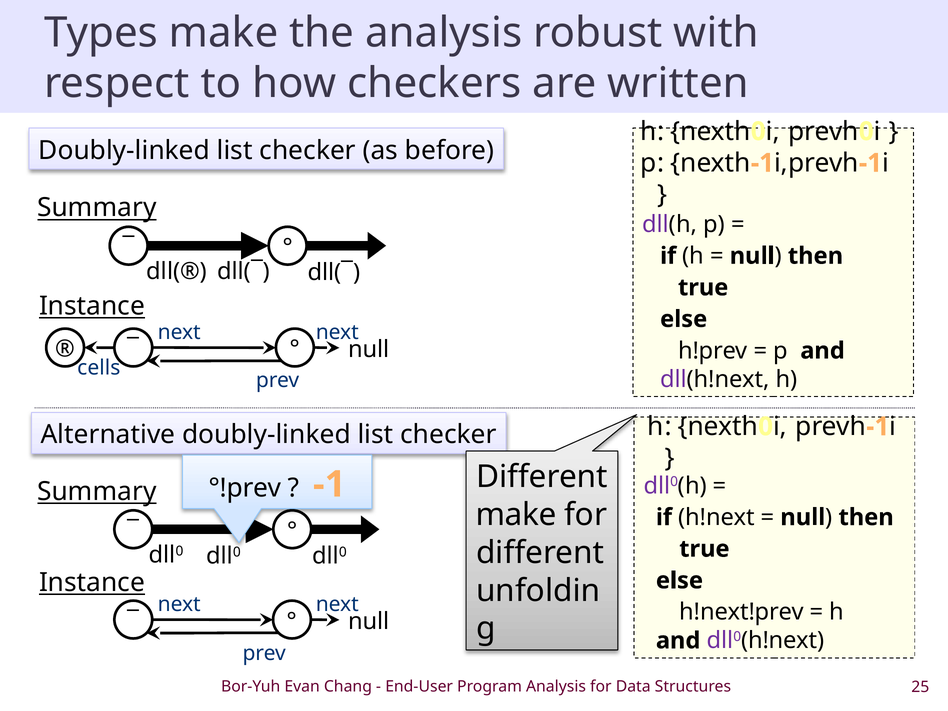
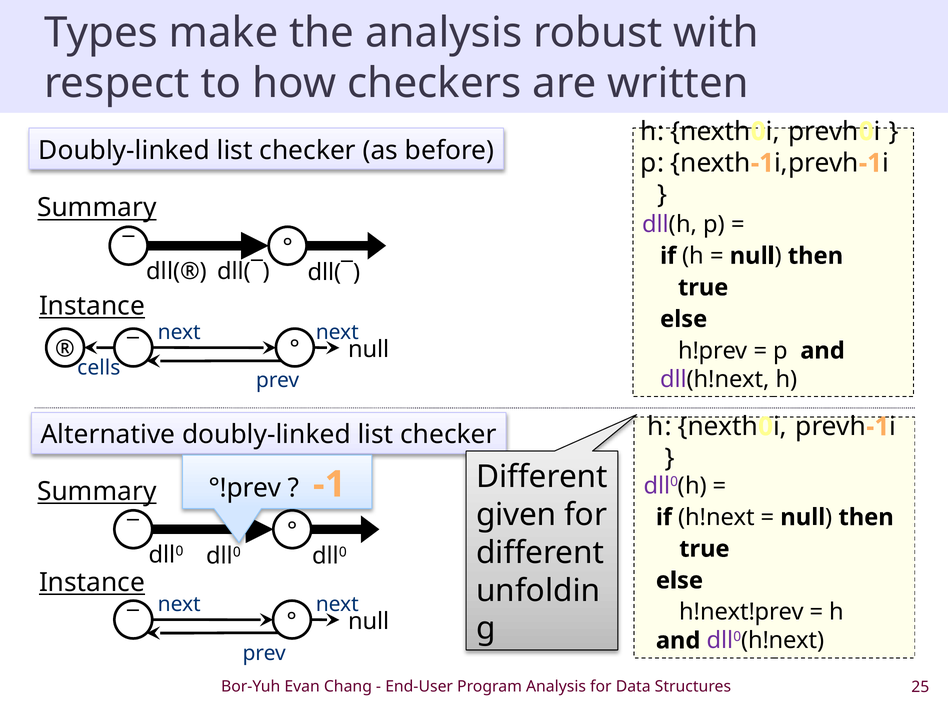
make: make -> given (516, 515)
